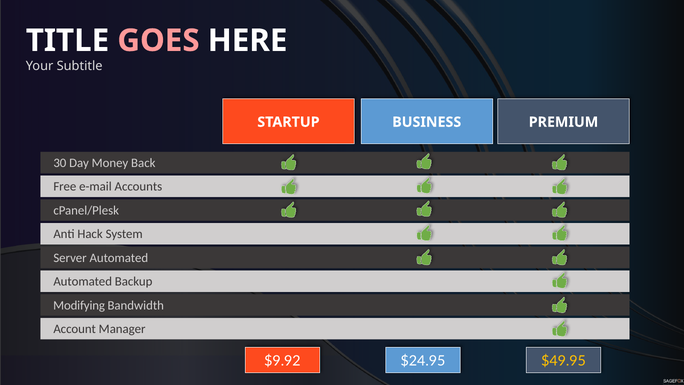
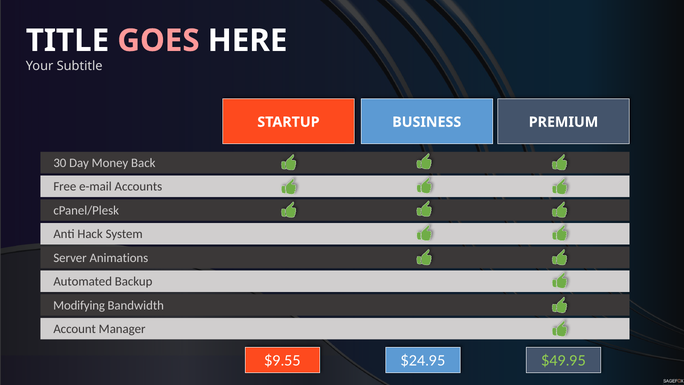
Server Automated: Automated -> Animations (119, 258)
$9.92: $9.92 -> $9.55 (282, 361)
$49.95 colour: yellow -> light green (563, 361)
